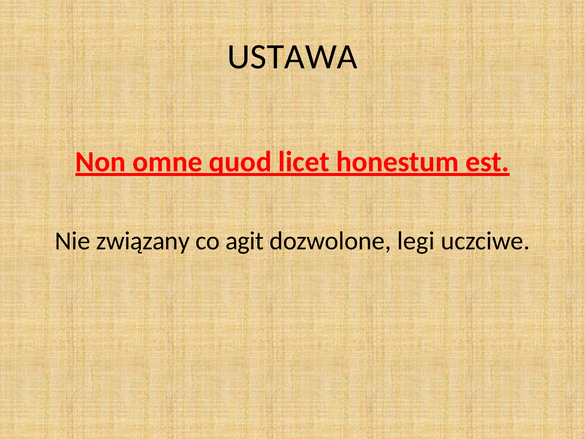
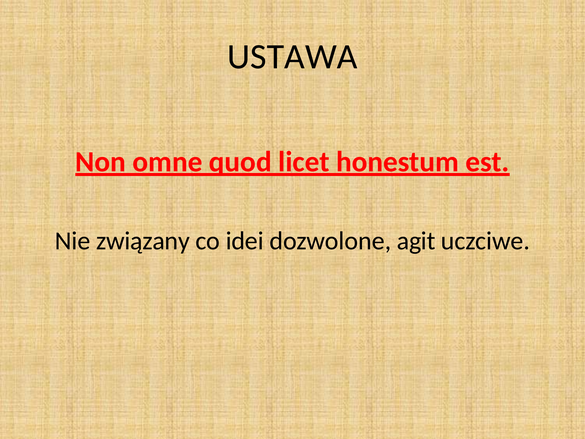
agit: agit -> idei (245, 241)
legi: legi -> agit (416, 241)
